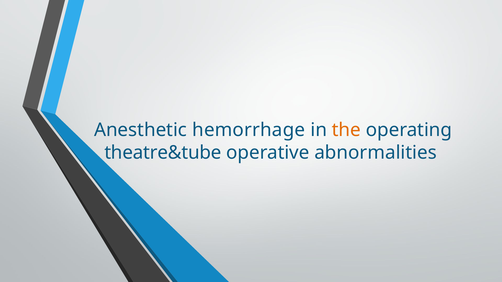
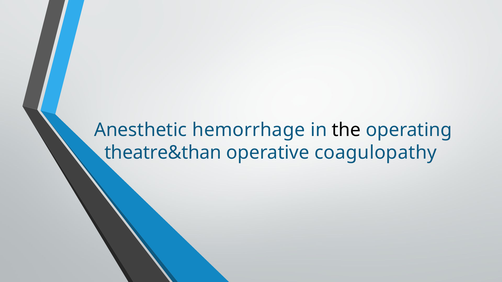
the colour: orange -> black (346, 130)
theatre&tube: theatre&tube -> theatre&than (163, 153)
abnormalities: abnormalities -> coagulopathy (376, 153)
